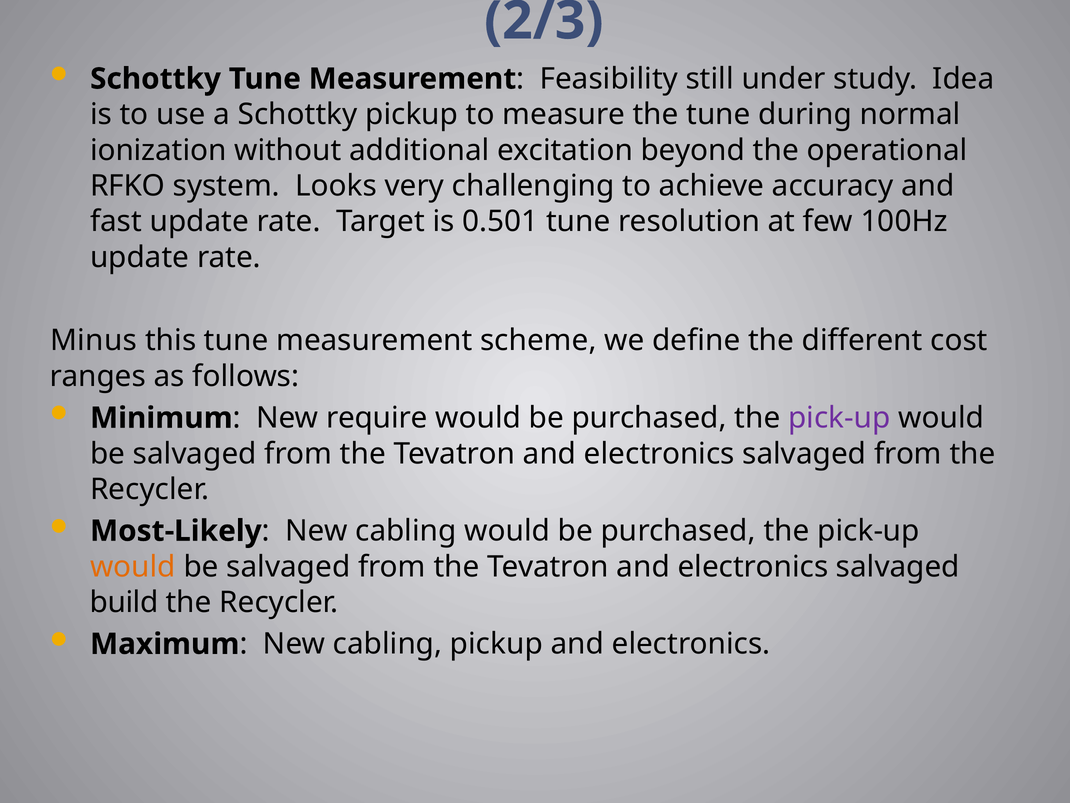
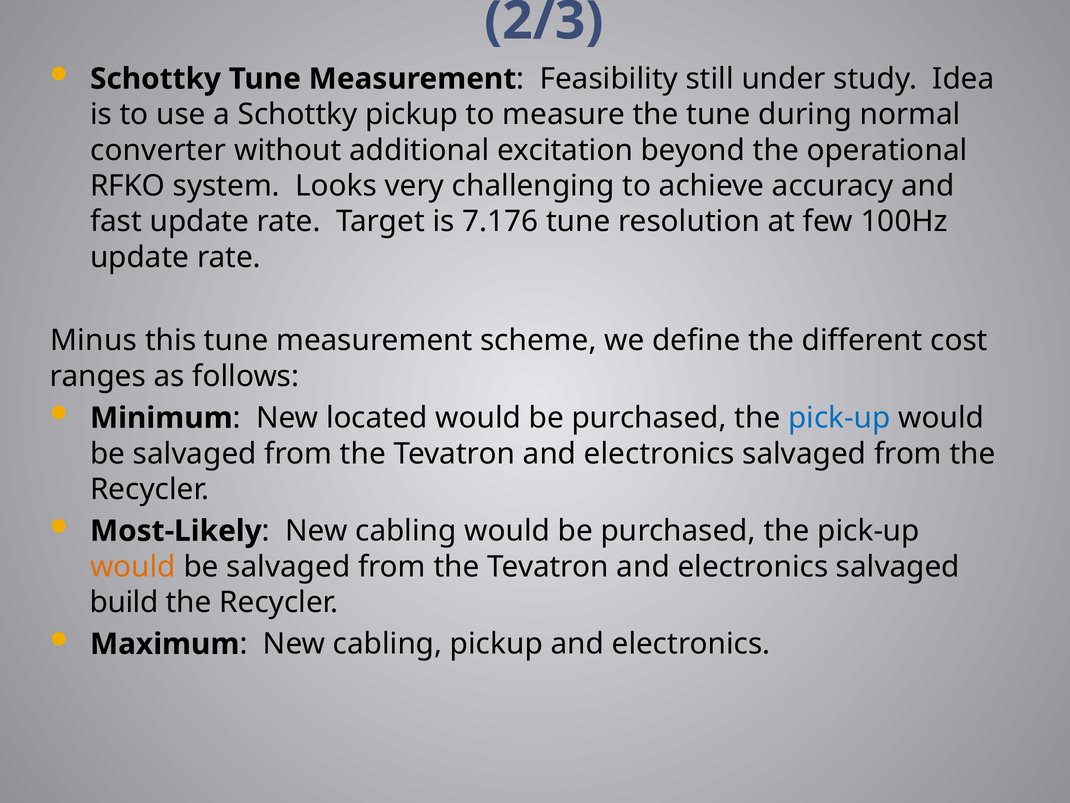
ionization: ionization -> converter (158, 150)
0.501: 0.501 -> 7.176 (500, 221)
require: require -> located (377, 418)
pick-up colour: purple -> blue (839, 418)
